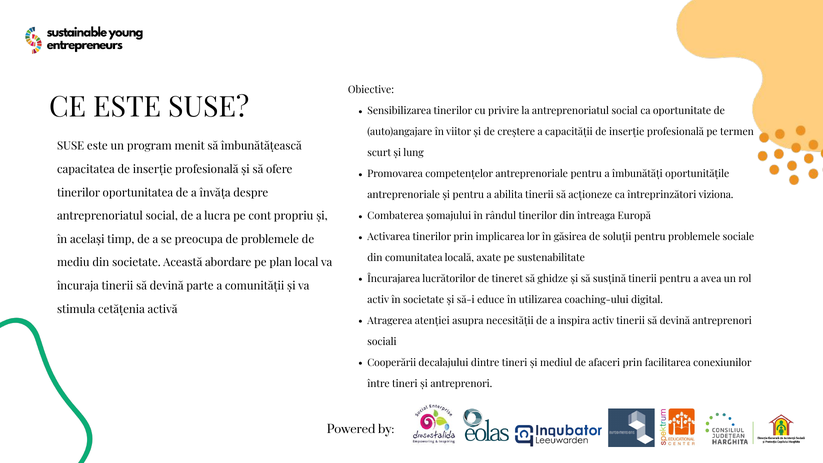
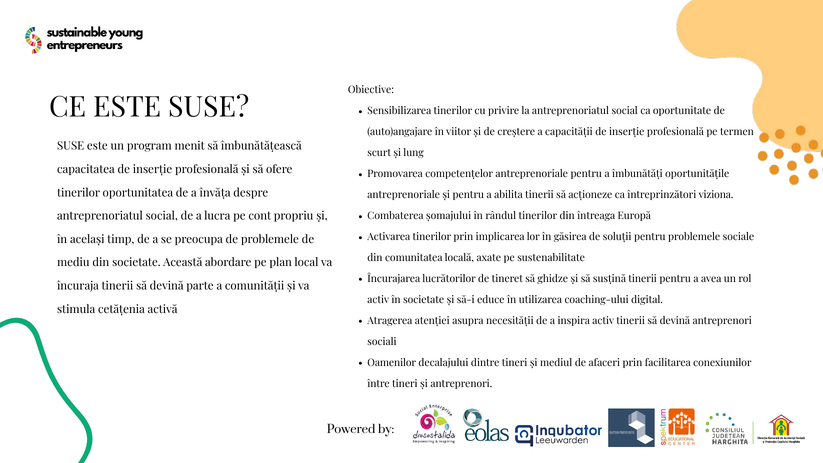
Cooperării: Cooperării -> Oamenilor (392, 363)
